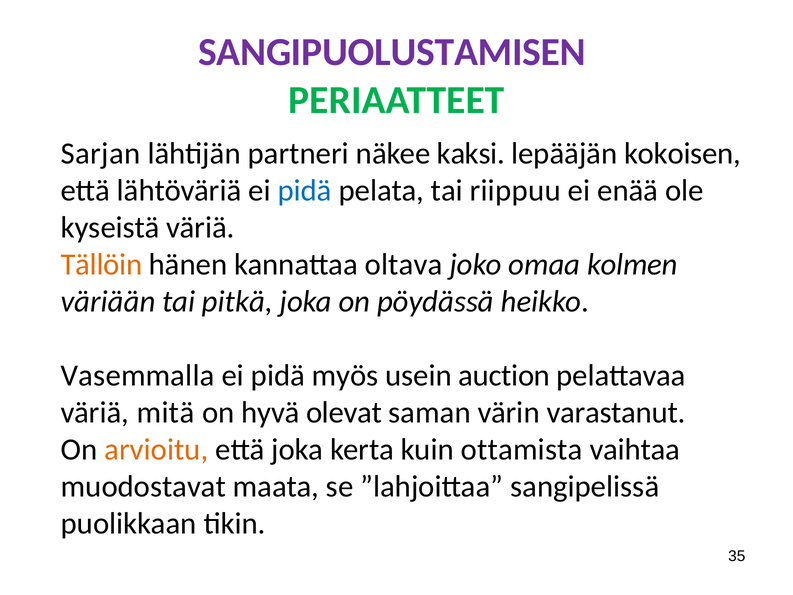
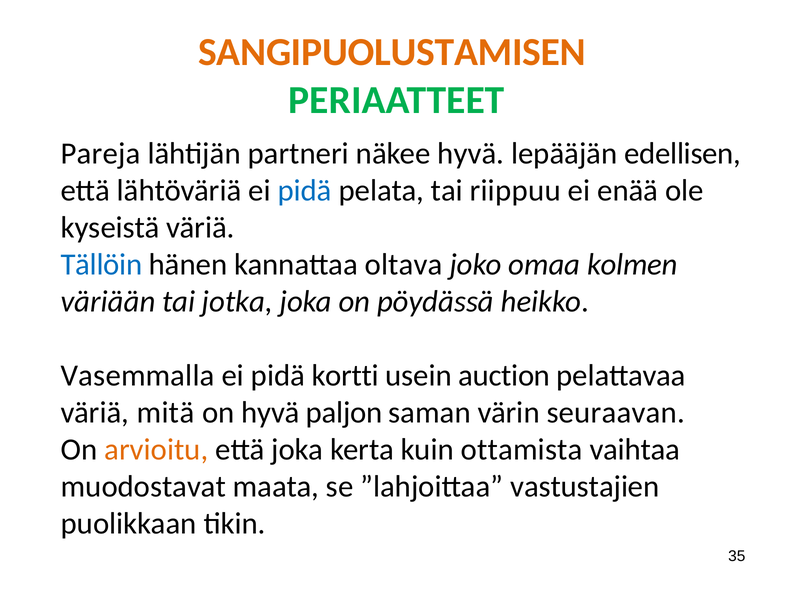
SANGIPUOLUSTAMISEN colour: purple -> orange (392, 52)
Sarjan: Sarjan -> Pareja (101, 153)
näkee kaksi: kaksi -> hyvä (471, 153)
kokoisen: kokoisen -> edellisen (683, 153)
Tällöin colour: orange -> blue (101, 264)
pitkä: pitkä -> jotka (237, 301)
myös: myös -> kortti (345, 375)
olevat: olevat -> paljon (344, 412)
varastanut: varastanut -> seuraavan (616, 412)
sangipelissä: sangipelissä -> vastustajien (585, 487)
